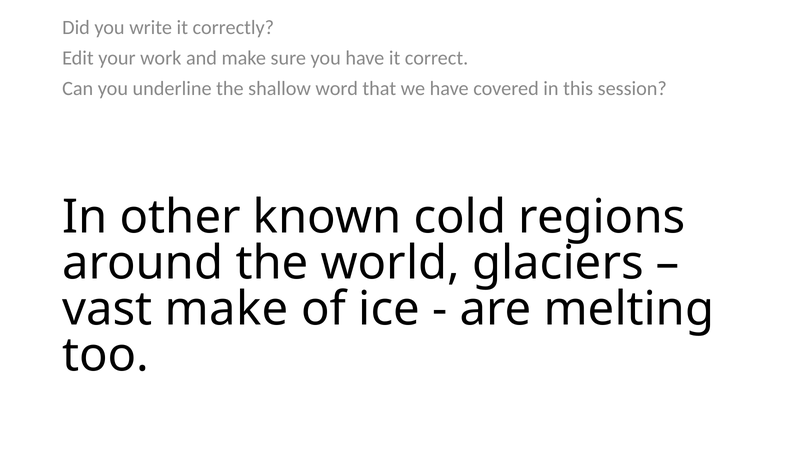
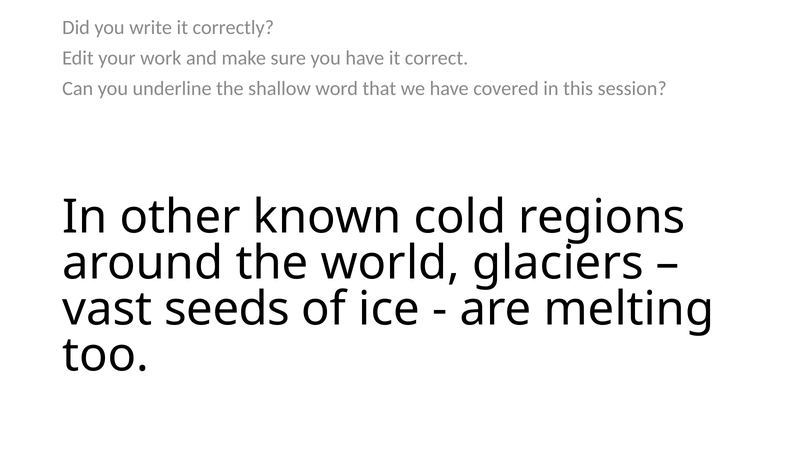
vast make: make -> seeds (227, 309)
